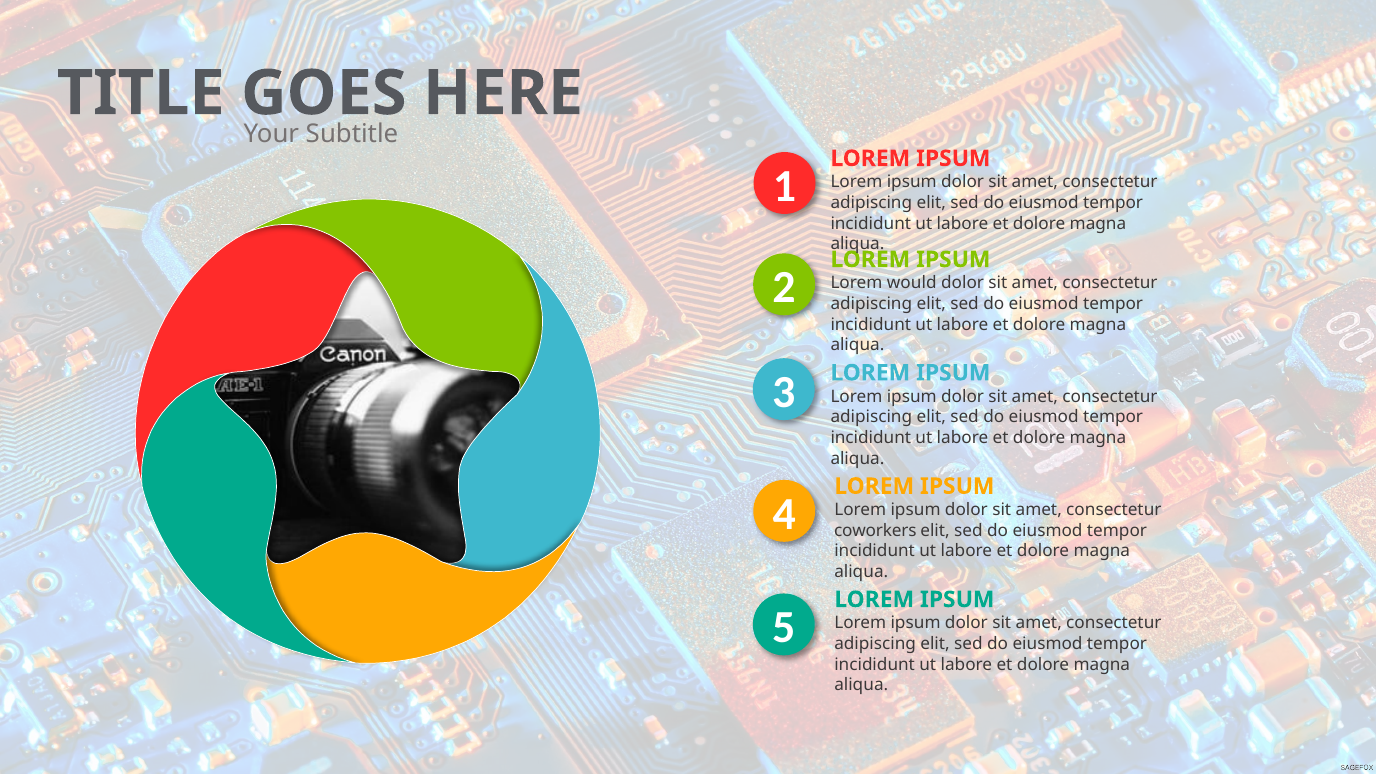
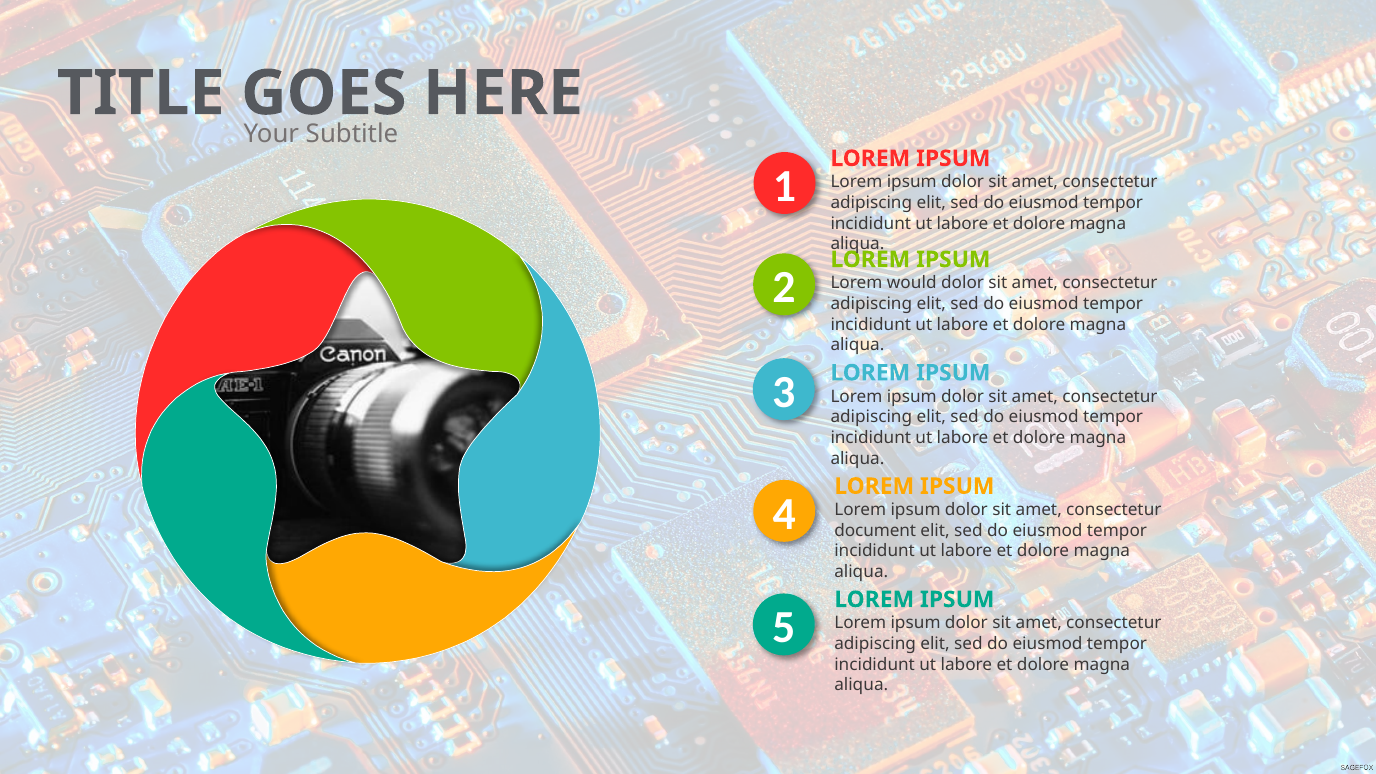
coworkers: coworkers -> document (875, 531)
